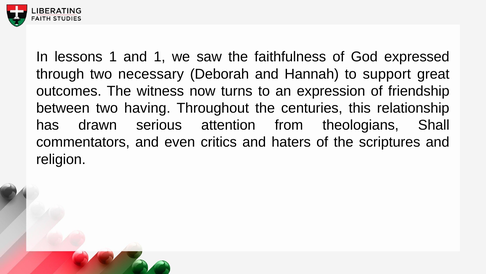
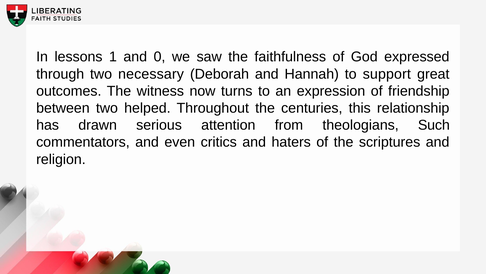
and 1: 1 -> 0 (160, 57)
having: having -> helped (147, 108)
Shall: Shall -> Such (434, 125)
